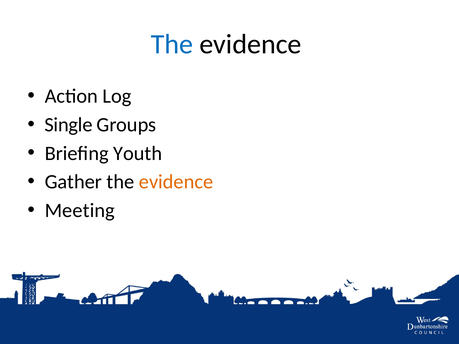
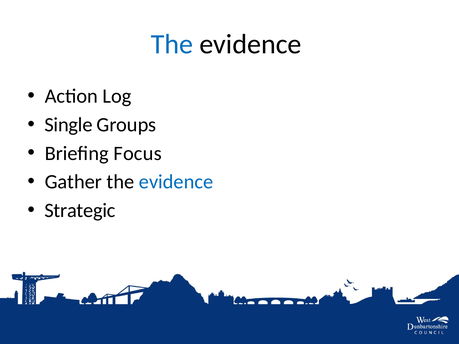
Youth: Youth -> Focus (138, 153)
evidence colour: orange -> blue (176, 182)
Meeting: Meeting -> Strategic (80, 211)
